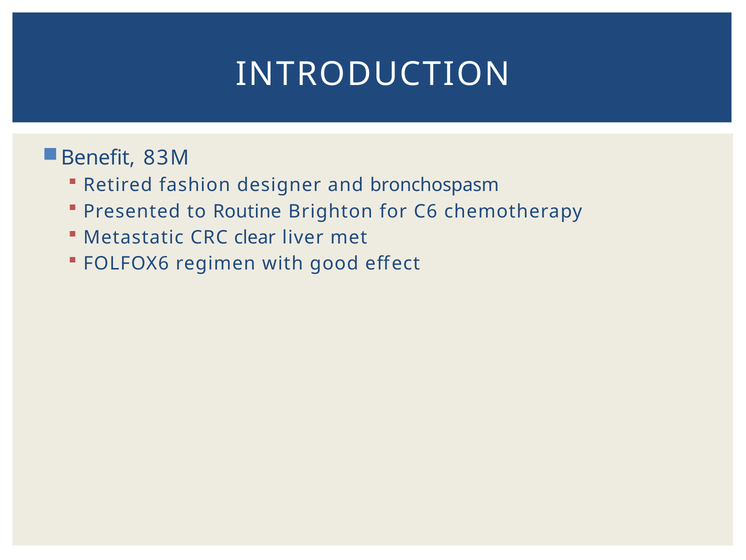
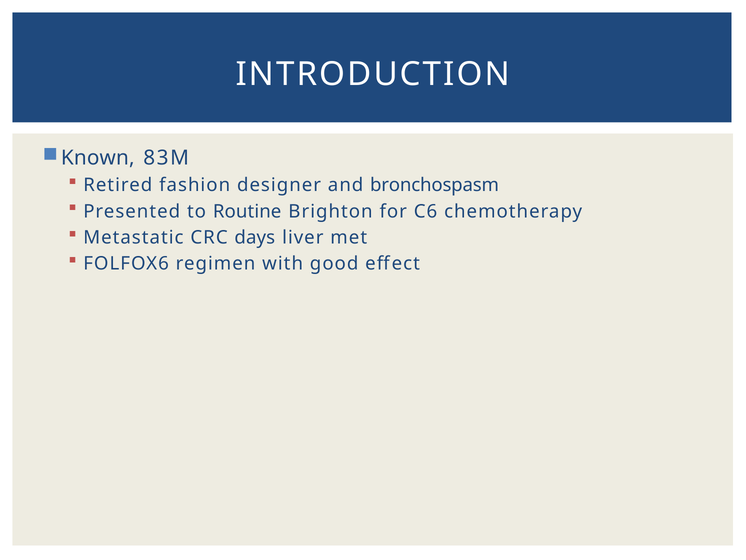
Benefit: Benefit -> Known (98, 158)
clear: clear -> days (255, 237)
